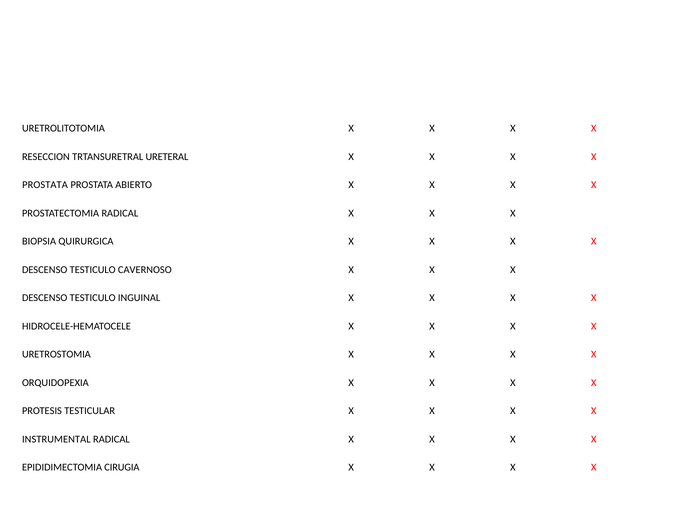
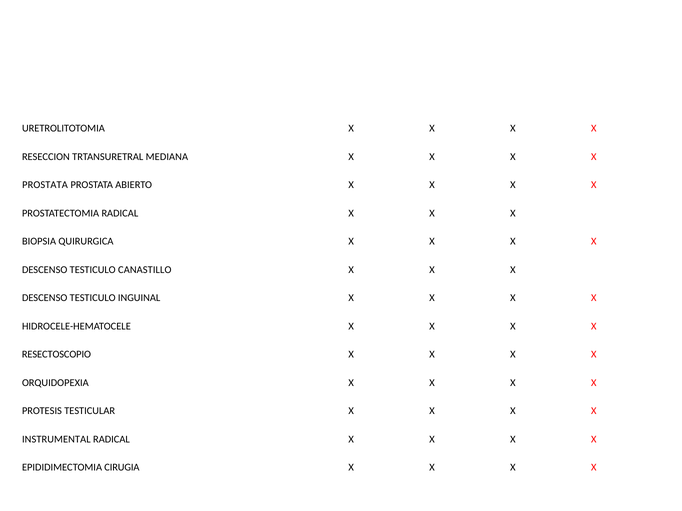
URETERAL: URETERAL -> MEDIANA (167, 157)
CAVERNOSO: CAVERNOSO -> CANASTILLO (145, 270)
URETROSTOMIA: URETROSTOMIA -> RESECTOSCOPIO (56, 355)
